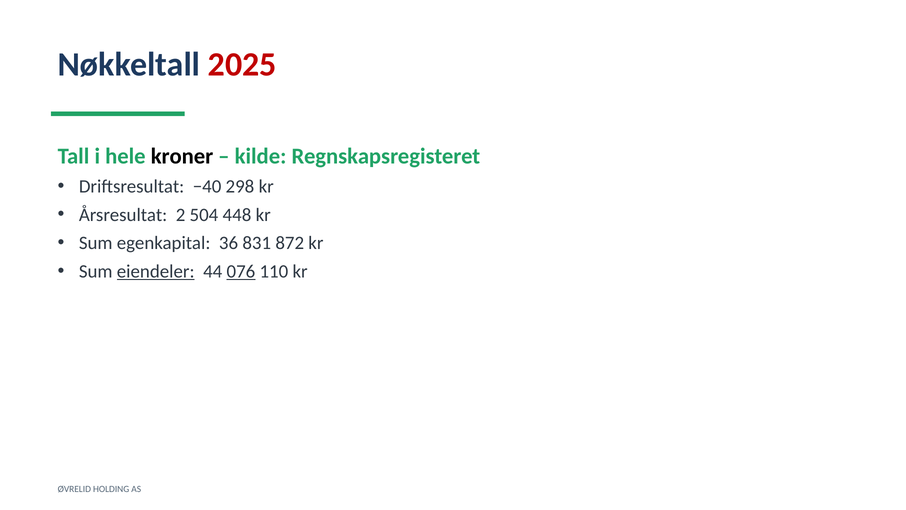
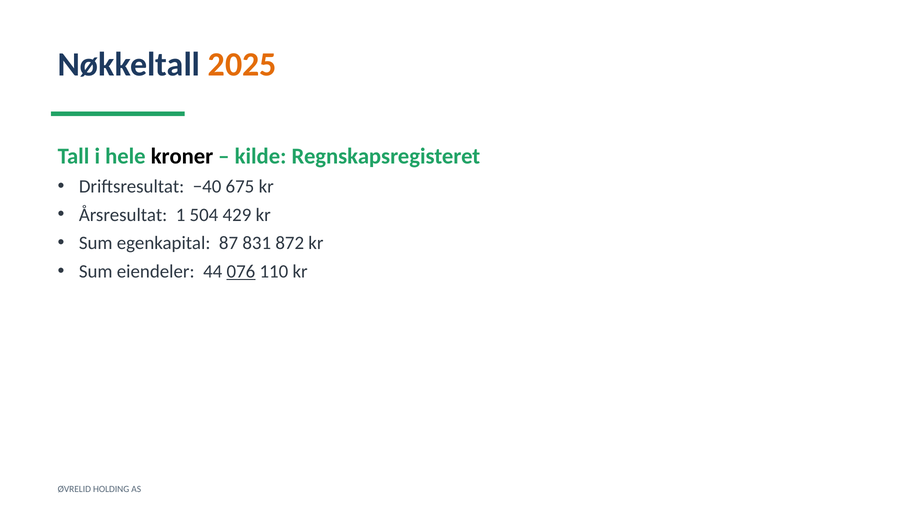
2025 colour: red -> orange (242, 65)
298: 298 -> 675 (240, 186)
2: 2 -> 1 (181, 215)
448: 448 -> 429 (237, 215)
36: 36 -> 87 (229, 243)
eiendeler underline: present -> none (156, 271)
